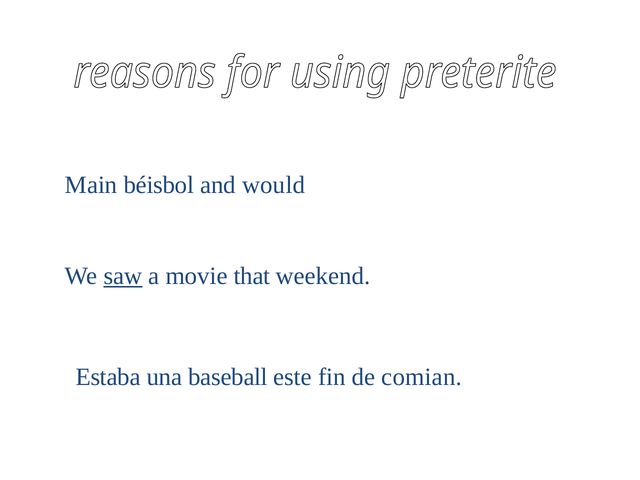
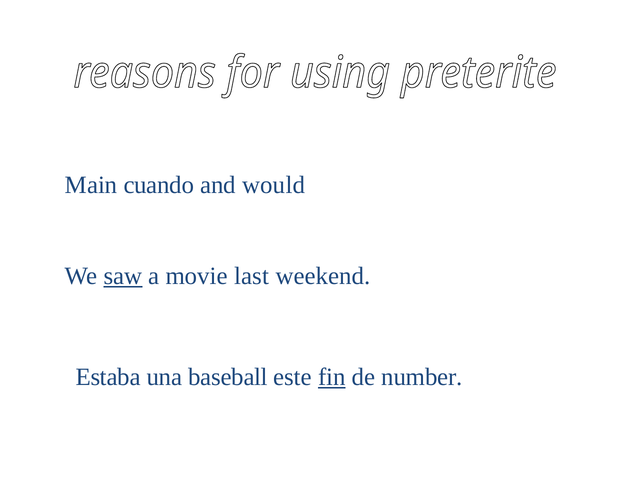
béisbol: béisbol -> cuando (159, 185)
that: that -> last (252, 276)
fin underline: none -> present (332, 377)
comian: comian -> number (422, 377)
